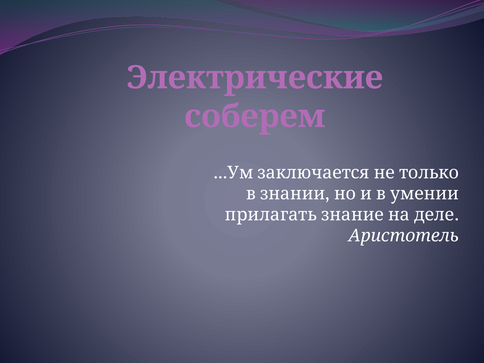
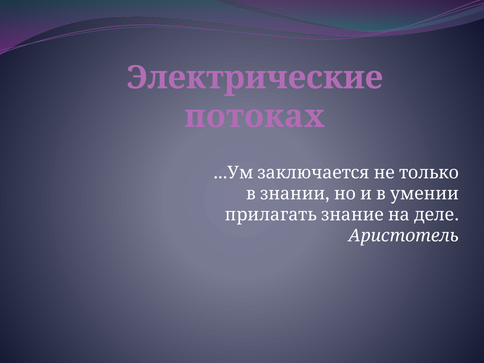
соберем: соберем -> потоках (255, 116)
